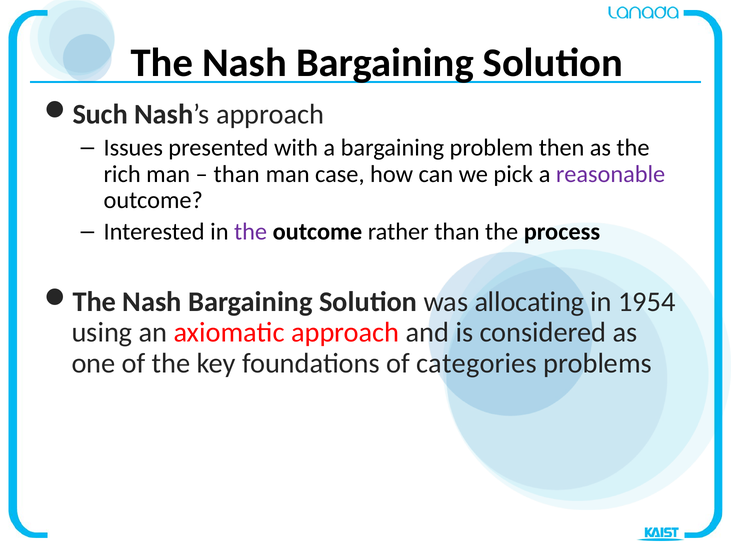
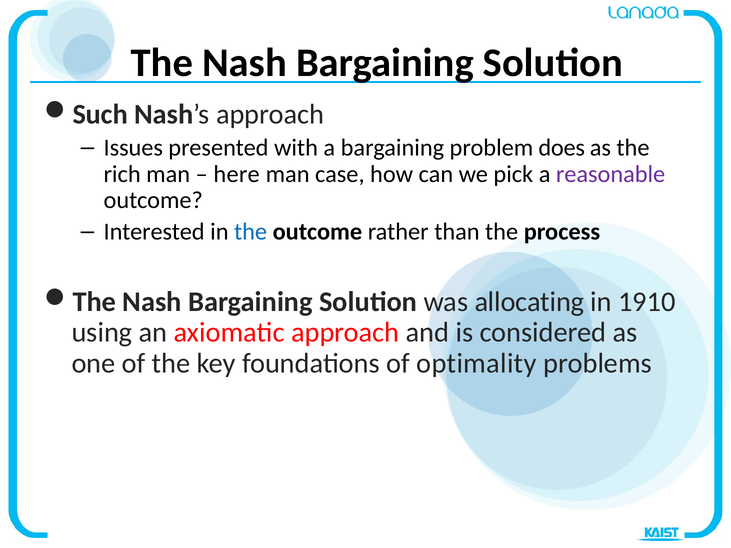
then: then -> does (562, 148)
than: than -> here (237, 174)
the colour: purple -> blue (251, 232)
1954: 1954 -> 1910 (647, 302)
categories: categories -> optimality (476, 363)
